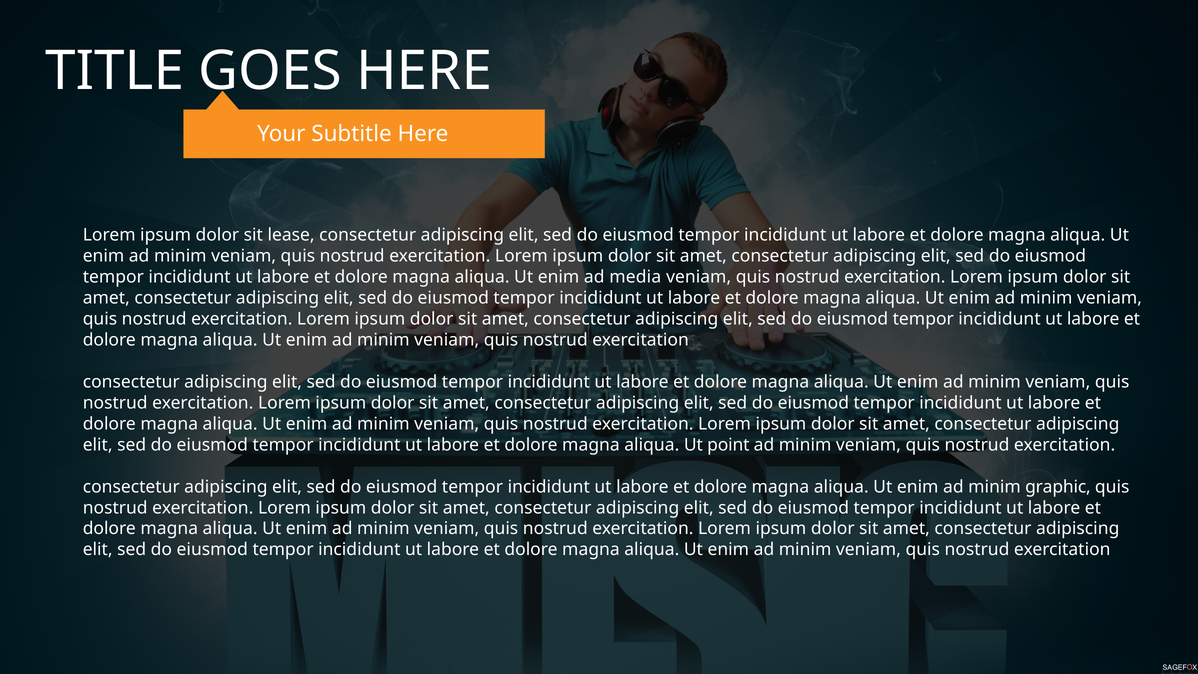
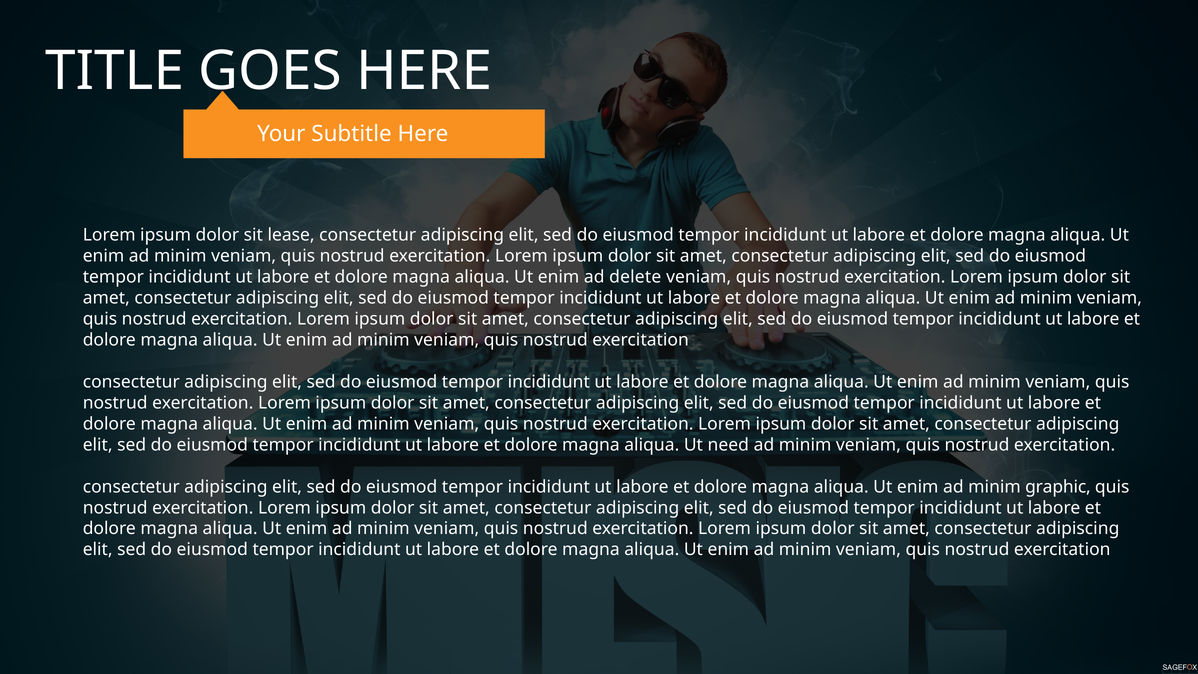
media: media -> delete (635, 277)
point: point -> need (728, 445)
